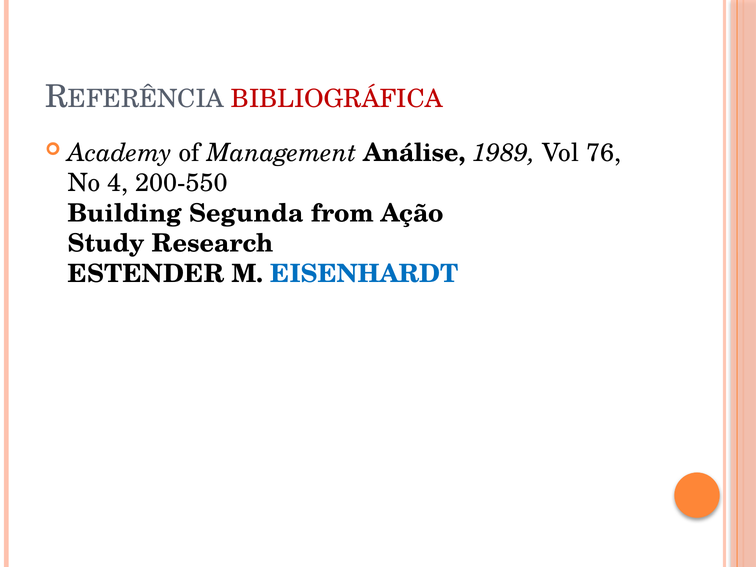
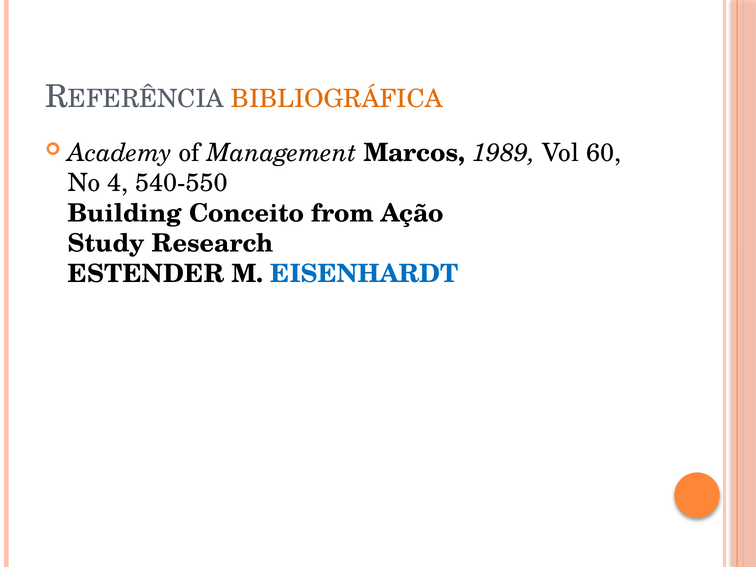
BIBLIOGRÁFICA colour: red -> orange (337, 99)
Análise: Análise -> Marcos (414, 153)
76: 76 -> 60 (604, 153)
200-550: 200-550 -> 540-550 (181, 183)
Segunda: Segunda -> Conceito (247, 213)
